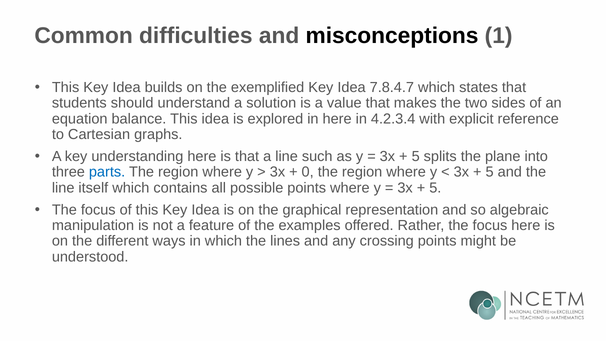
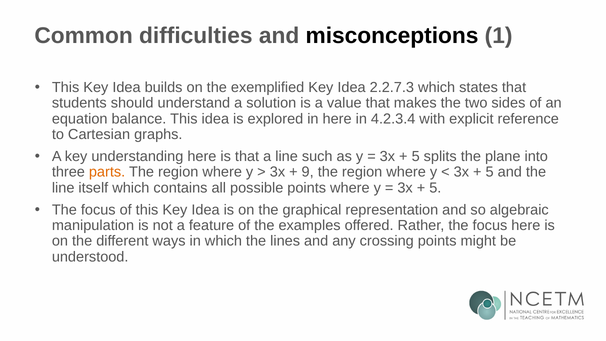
7.8.4.7: 7.8.4.7 -> 2.2.7.3 (392, 87)
parts colour: blue -> orange (107, 172)
0: 0 -> 9 (308, 172)
